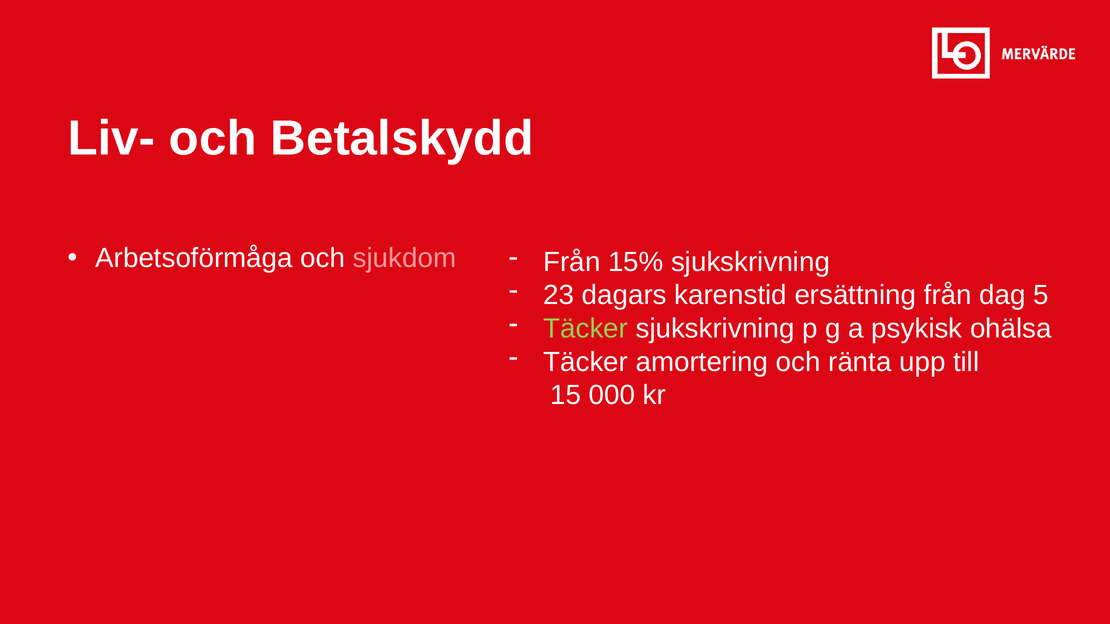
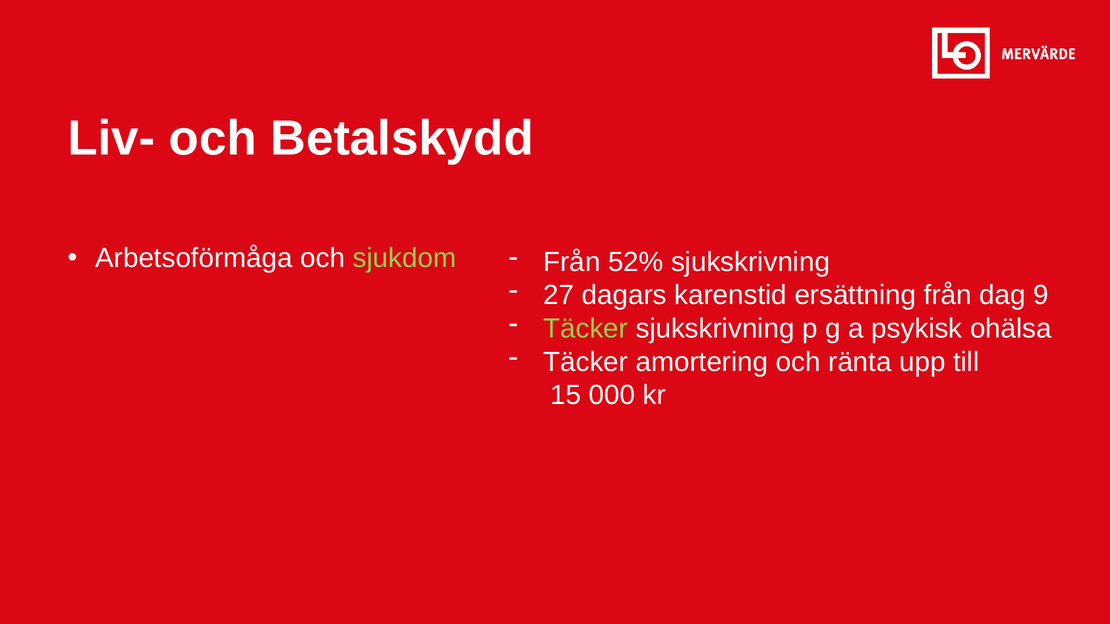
sjukdom colour: pink -> light green (404, 258)
15%: 15% -> 52% (636, 262)
23: 23 -> 27 (559, 296)
5: 5 -> 9 (1041, 296)
